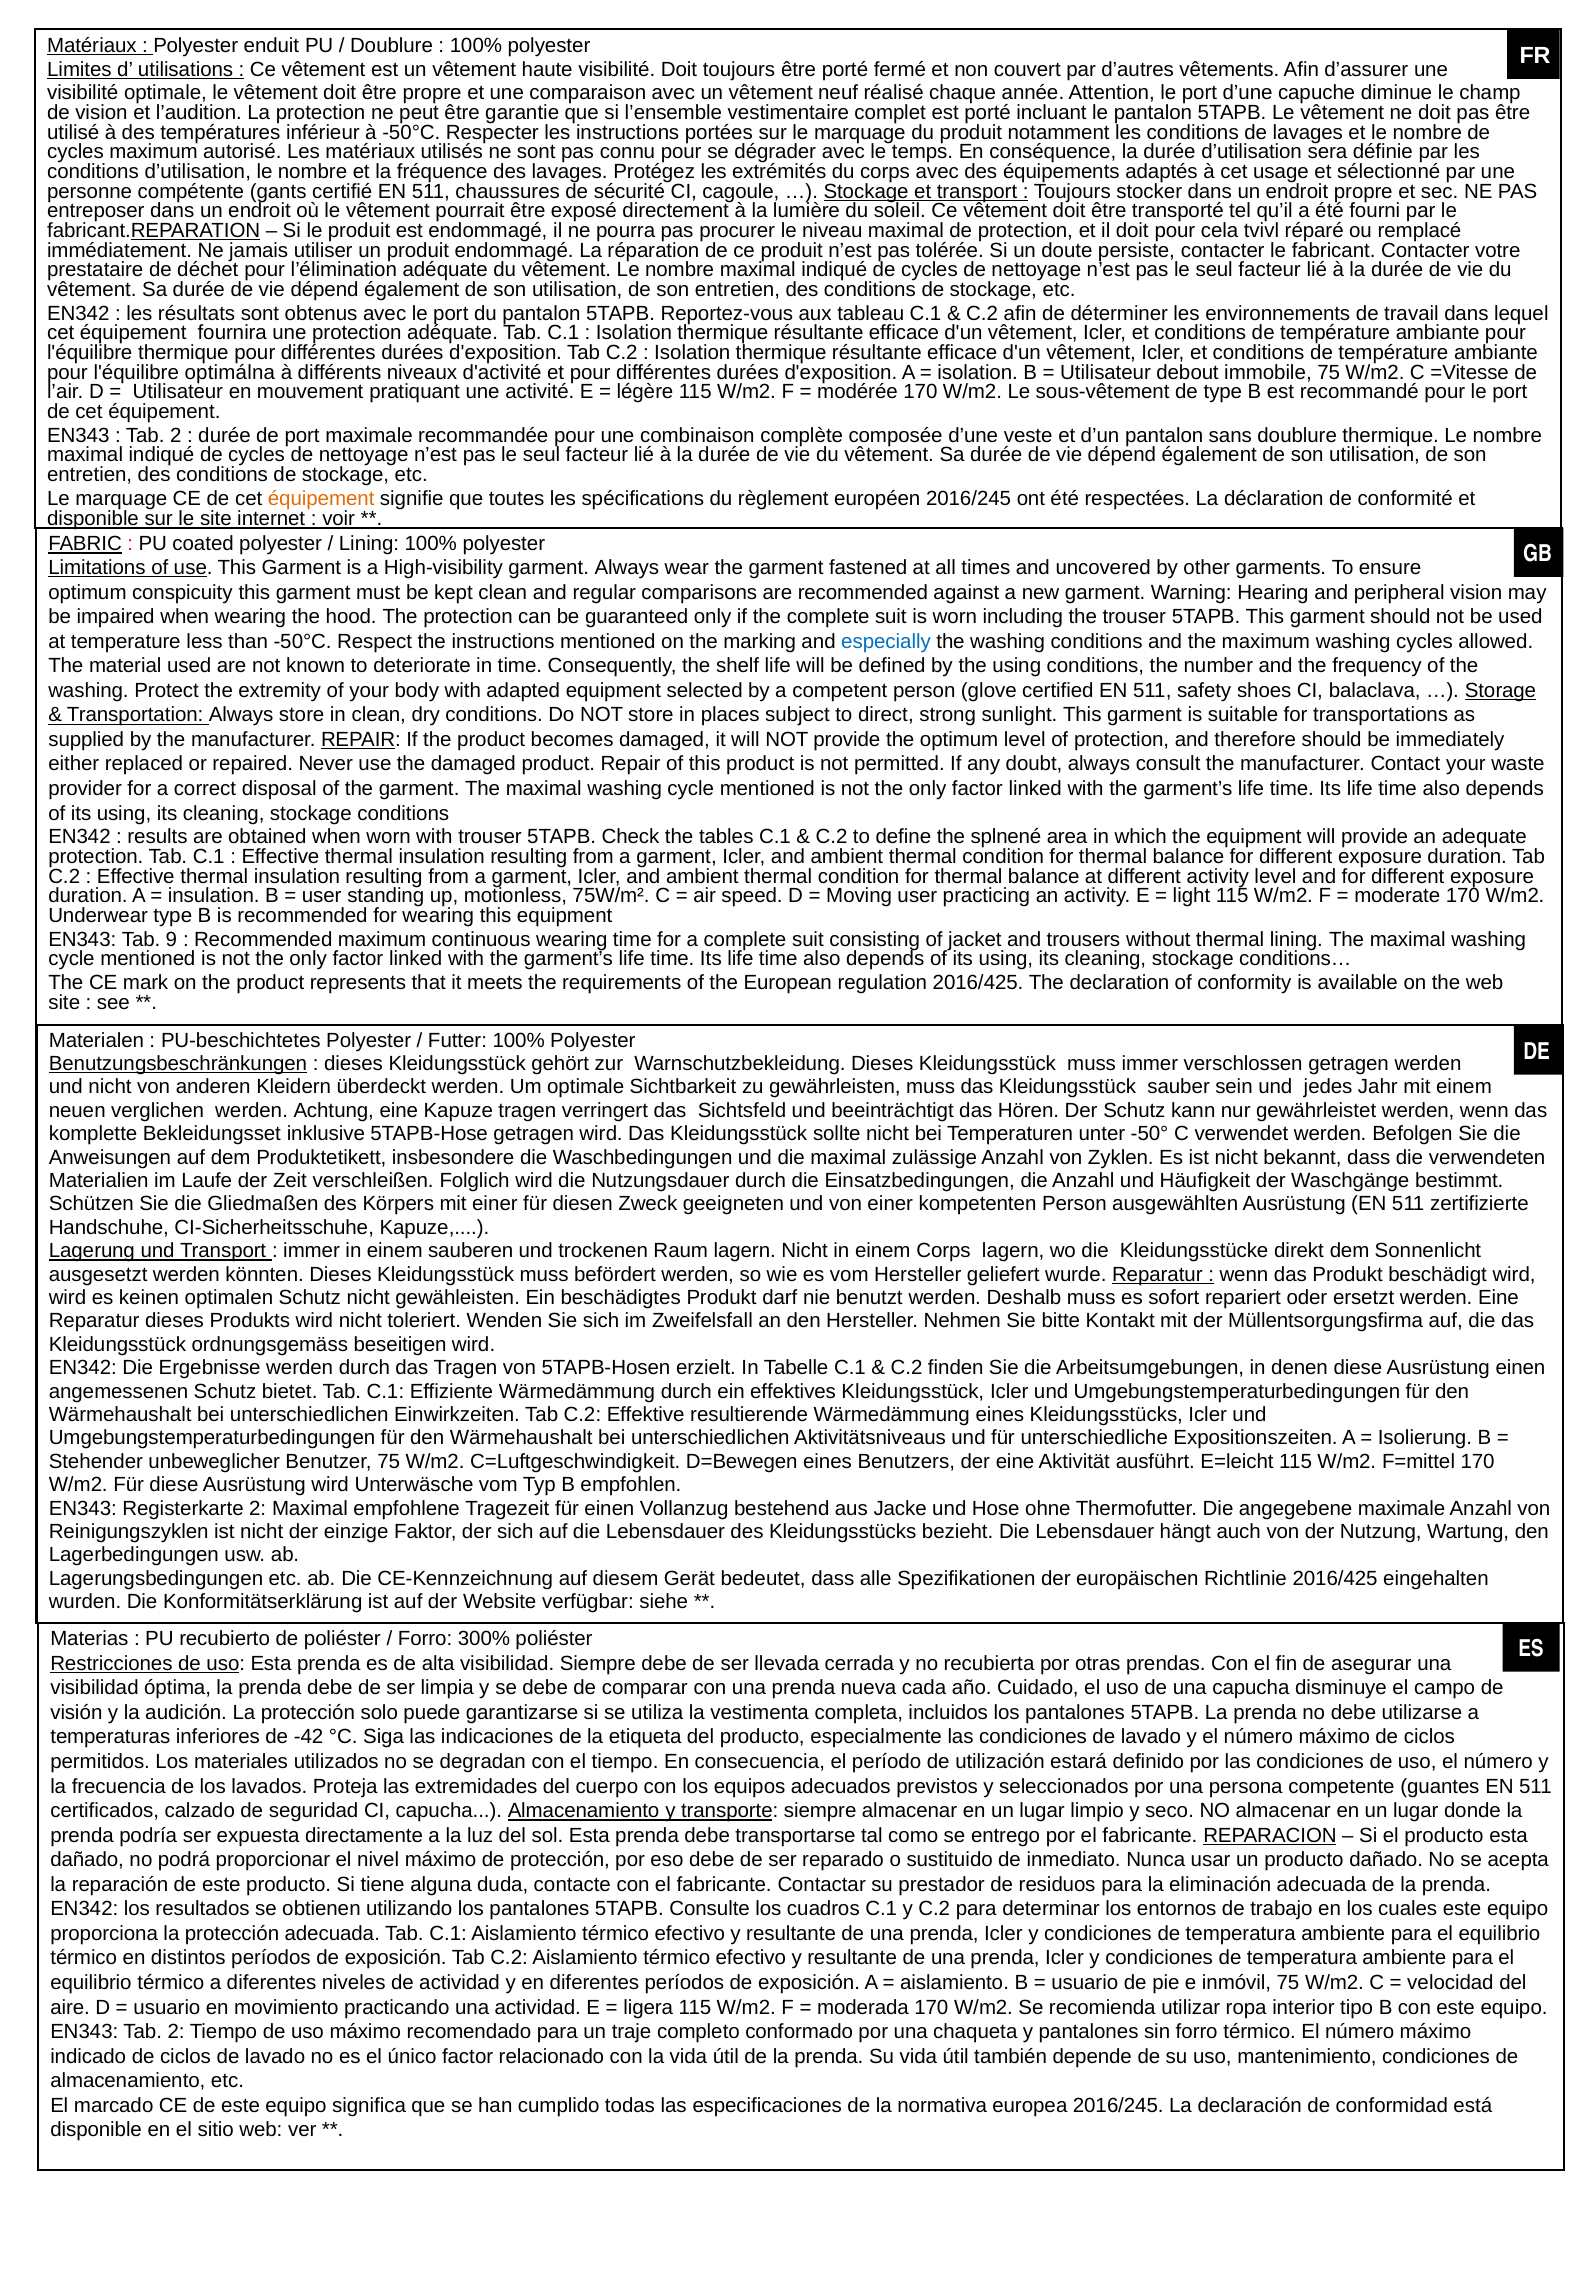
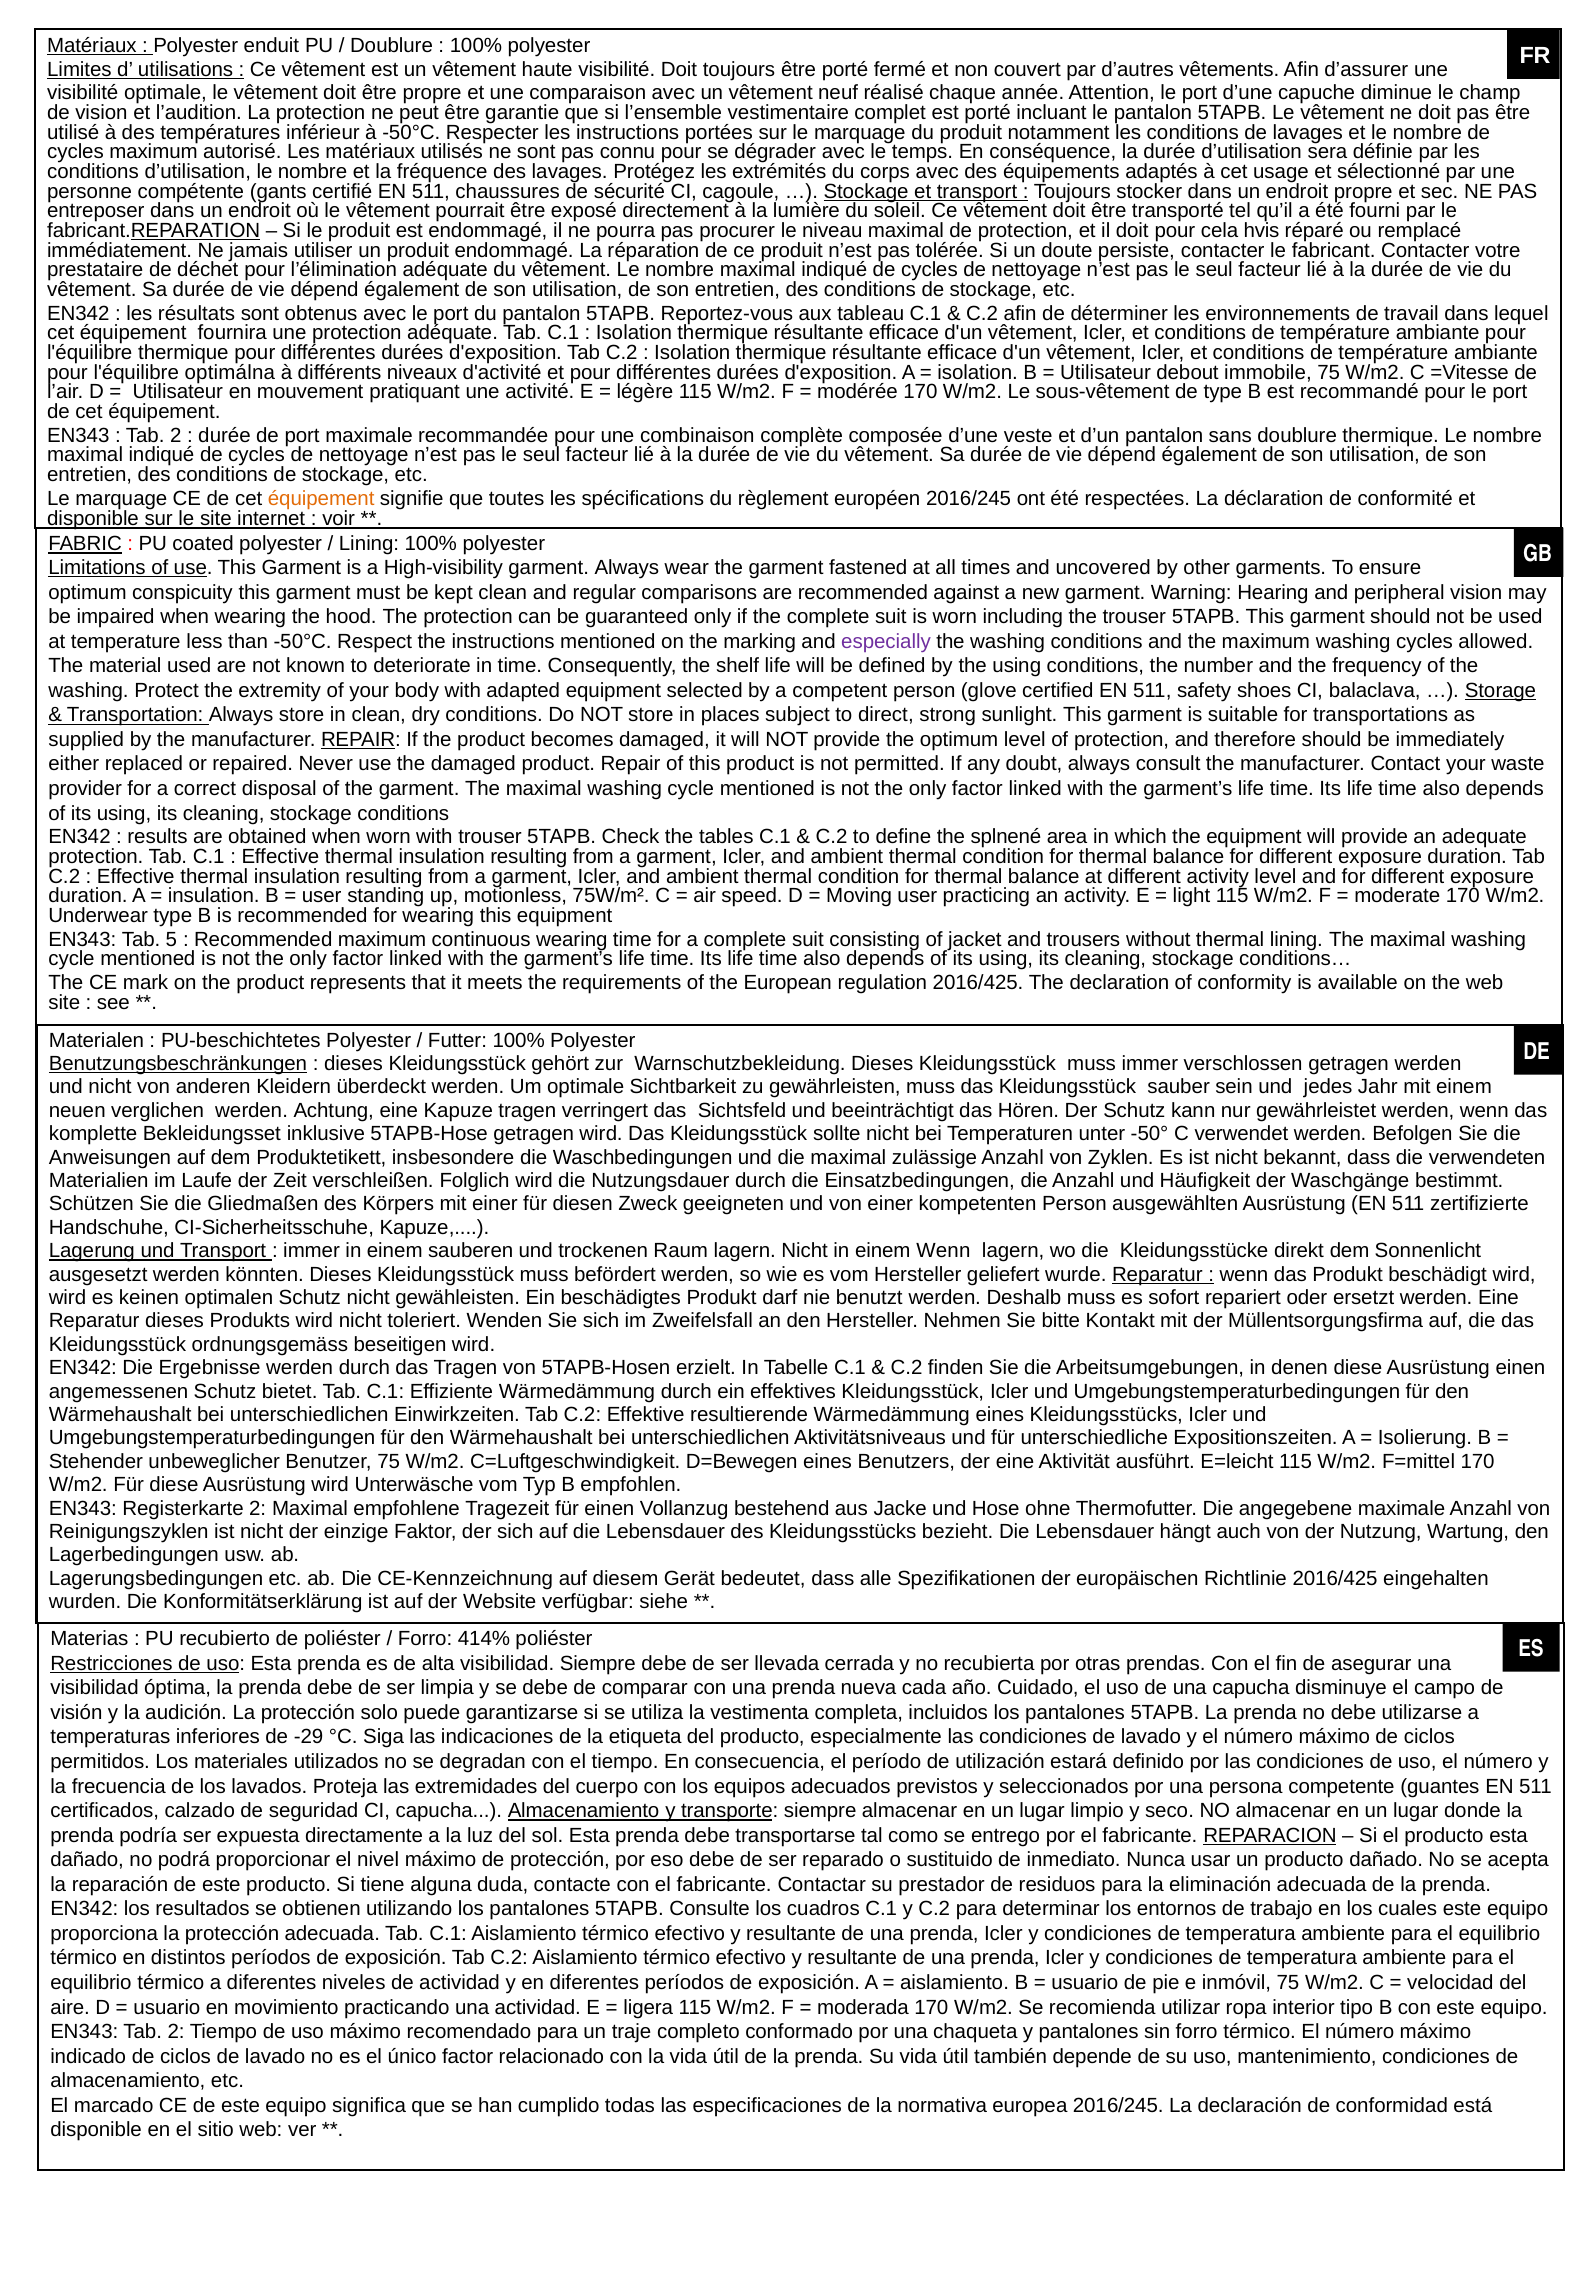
tvivl: tvivl -> hvis (1262, 231)
especially colour: blue -> purple (886, 642)
9: 9 -> 5 (171, 940)
einem Corps: Corps -> Wenn (943, 1251)
300%: 300% -> 414% (484, 1639)
-42: -42 -> -29 (309, 1738)
